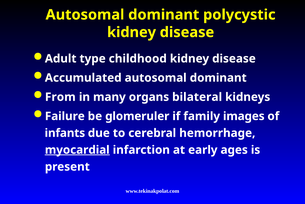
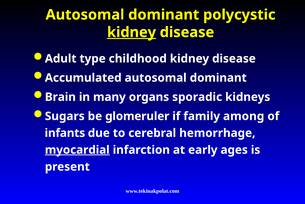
kidney underline: none -> present (132, 32)
From: From -> Brain (60, 97)
bilateral: bilateral -> sporadic (197, 97)
Failure: Failure -> Sugars (65, 116)
images: images -> among (244, 116)
